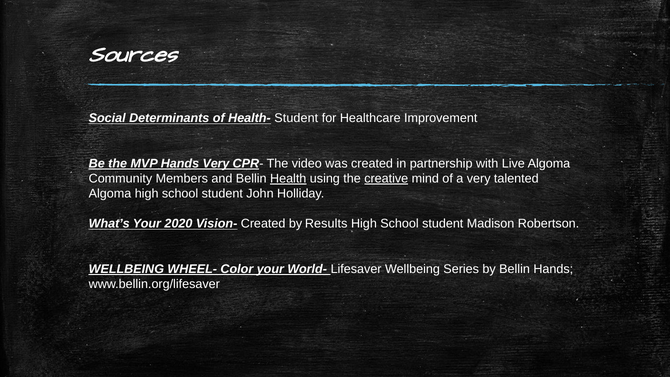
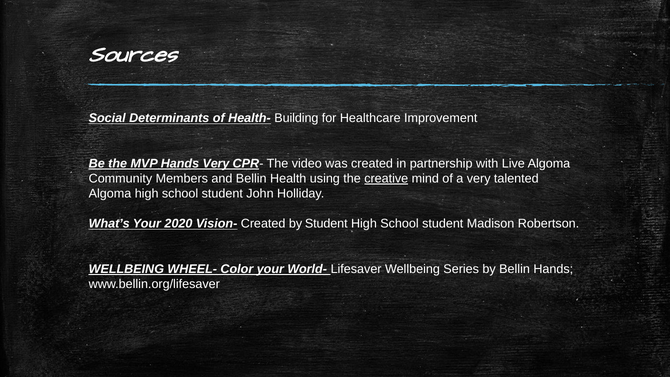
Health- Student: Student -> Building (296, 118)
Health underline: present -> none (288, 178)
by Results: Results -> Student (326, 224)
